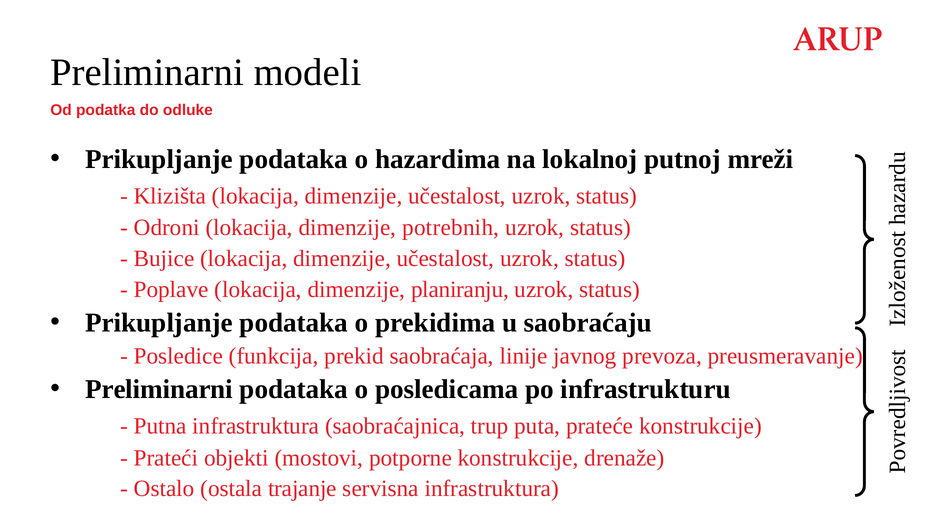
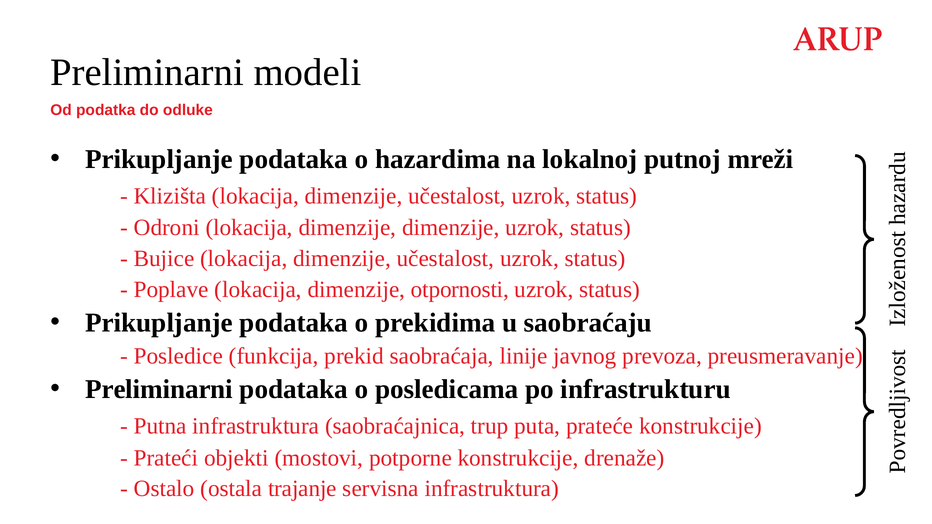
dimenzije potrebnih: potrebnih -> dimenzije (451, 228)
planiranju: planiranju -> otpornosti (460, 290)
